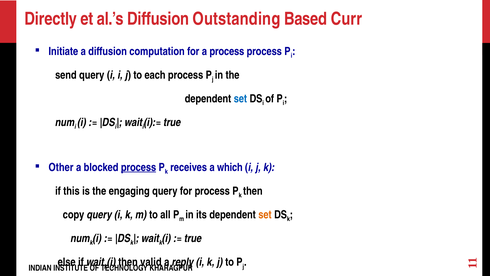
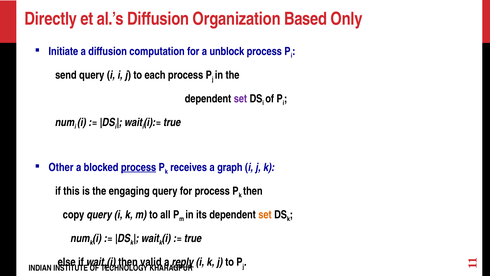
Outstanding: Outstanding -> Organization (237, 19)
Curr: Curr -> Only (347, 19)
a process: process -> unblock (227, 51)
set colour: blue -> purple (240, 99)
which: which -> graph (230, 167)
reply underline: none -> present (183, 262)
